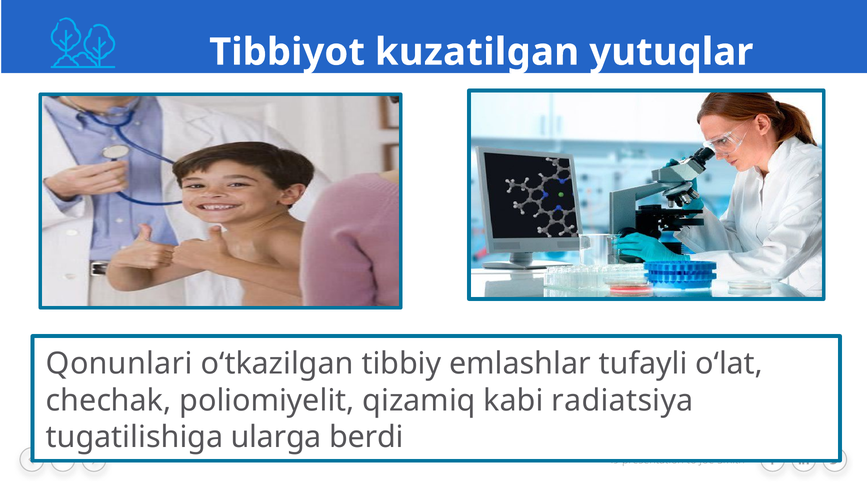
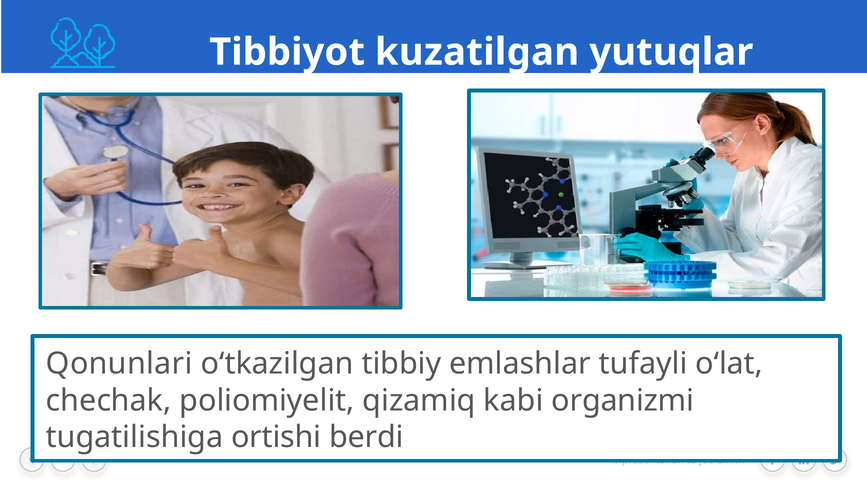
radiatsiya: radiatsiya -> organizmi (623, 400)
ularga: ularga -> ortishi (276, 437)
